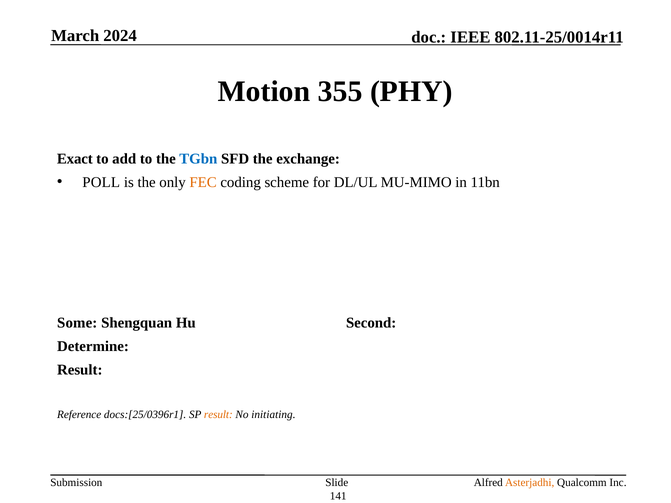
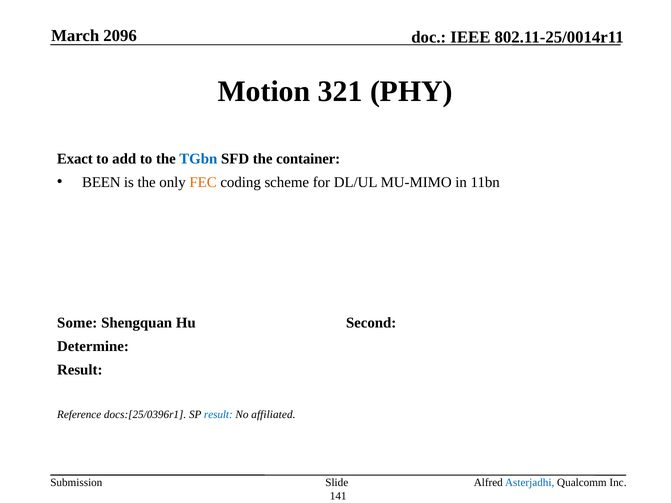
2024: 2024 -> 2096 (120, 36)
355: 355 -> 321 (340, 91)
exchange: exchange -> container (308, 159)
POLL: POLL -> BEEN (101, 182)
result colour: orange -> blue (218, 415)
initiating: initiating -> affiliated (273, 415)
Asterjadhi colour: orange -> blue (530, 483)
